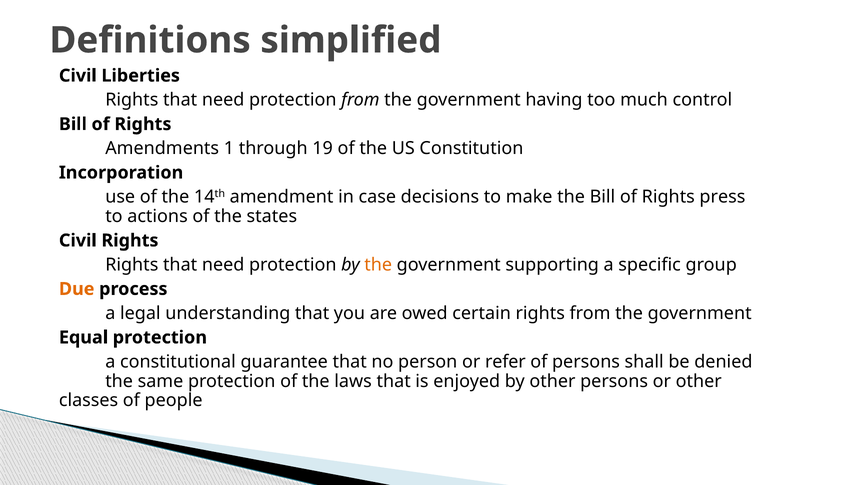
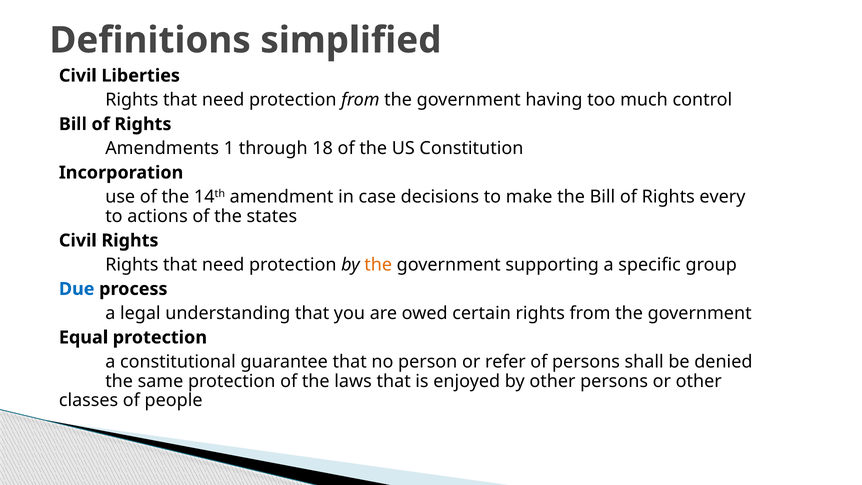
19: 19 -> 18 (323, 148)
press: press -> every (722, 197)
Due colour: orange -> blue (77, 289)
